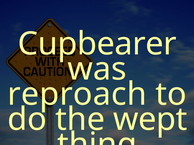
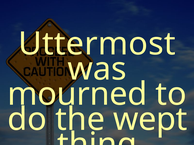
Cupbearer: Cupbearer -> Uttermost (97, 44)
reproach: reproach -> mourned (77, 94)
